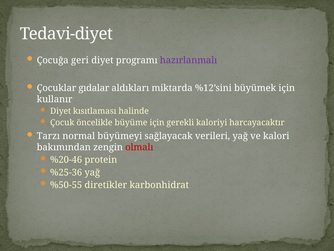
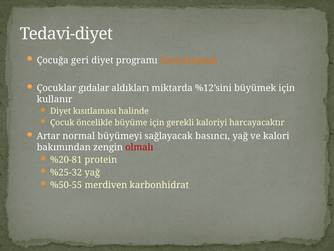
hazırlanmalı colour: purple -> orange (189, 60)
Tarzı: Tarzı -> Artar (48, 136)
verileri: verileri -> basıncı (213, 136)
%20-46: %20-46 -> %20-81 (66, 160)
%25-36: %25-36 -> %25-32 (66, 172)
diretikler: diretikler -> merdiven (106, 185)
